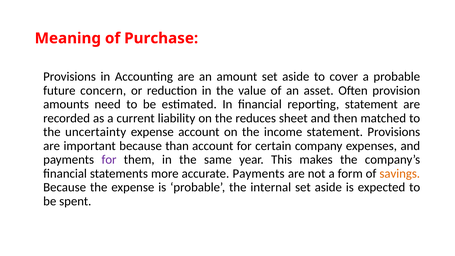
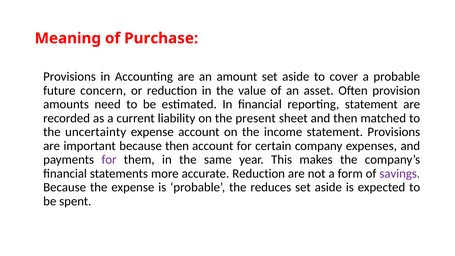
reduces: reduces -> present (256, 118)
because than: than -> then (177, 146)
accurate Payments: Payments -> Reduction (259, 174)
savings colour: orange -> purple (400, 174)
internal: internal -> reduces (271, 187)
